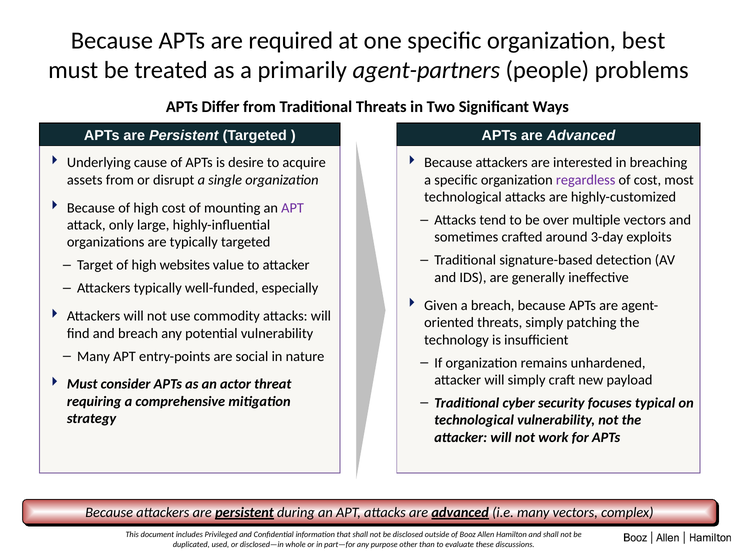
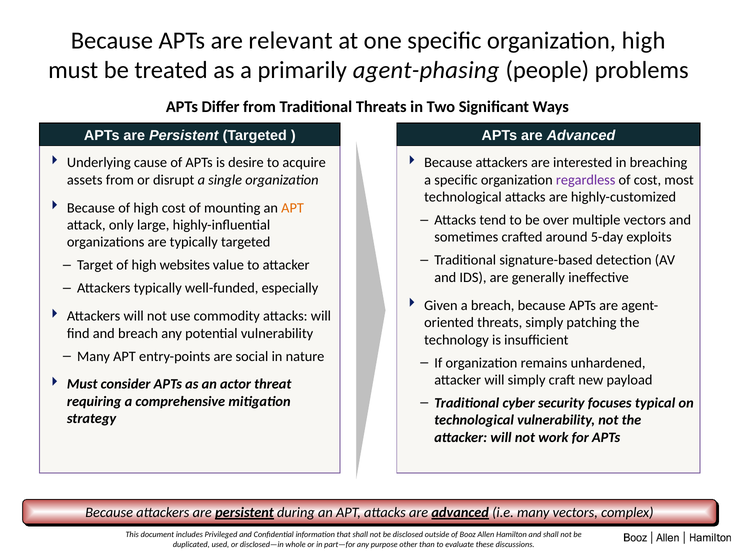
required: required -> relevant (291, 41)
organization best: best -> high (644, 41)
agent-partners: agent-partners -> agent-phasing (426, 70)
APT colour: purple -> orange (293, 208)
3-day: 3-day -> 5-day (607, 237)
